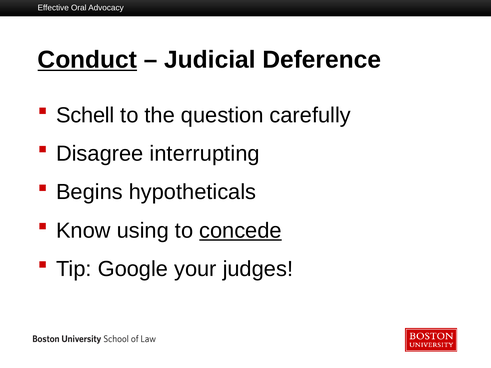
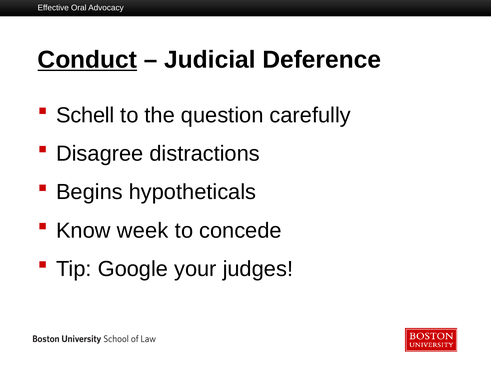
interrupting: interrupting -> distractions (205, 154)
using: using -> week (143, 231)
concede underline: present -> none (240, 231)
